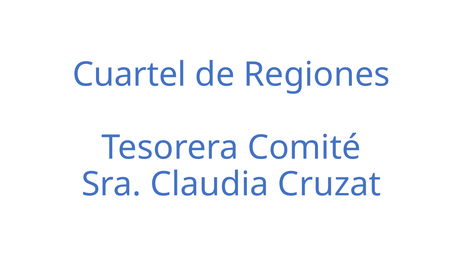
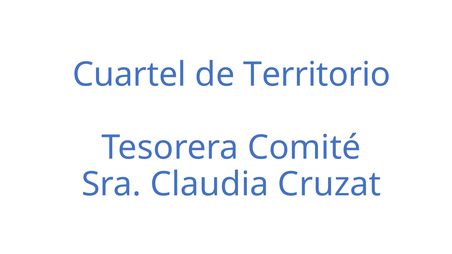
Regiones: Regiones -> Territorio (317, 75)
